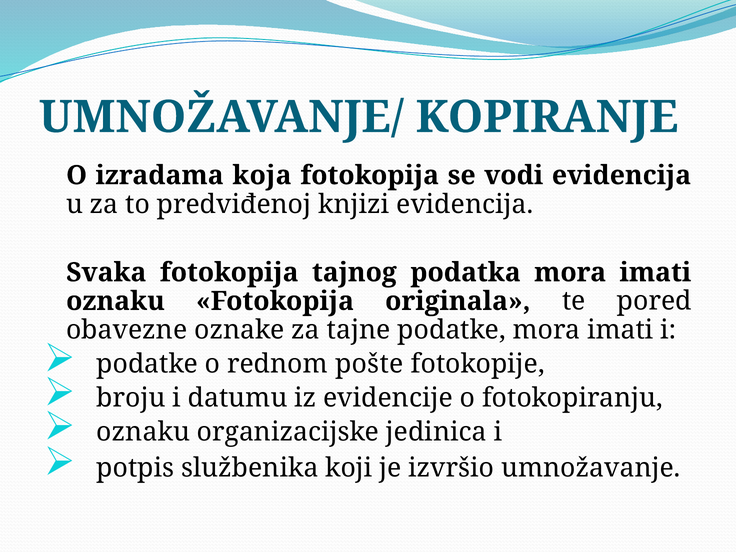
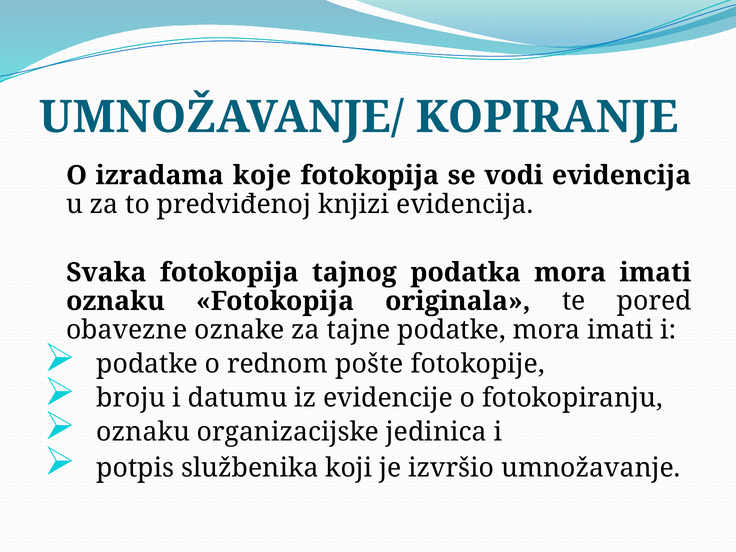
koja: koja -> koje (262, 175)
